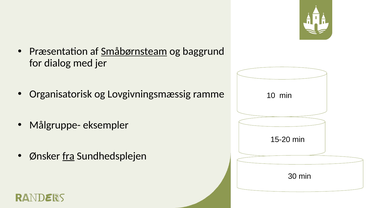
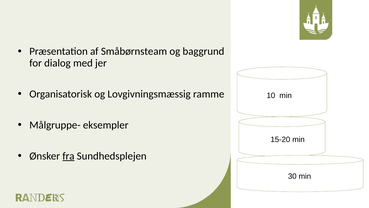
Småbørnsteam underline: present -> none (134, 51)
